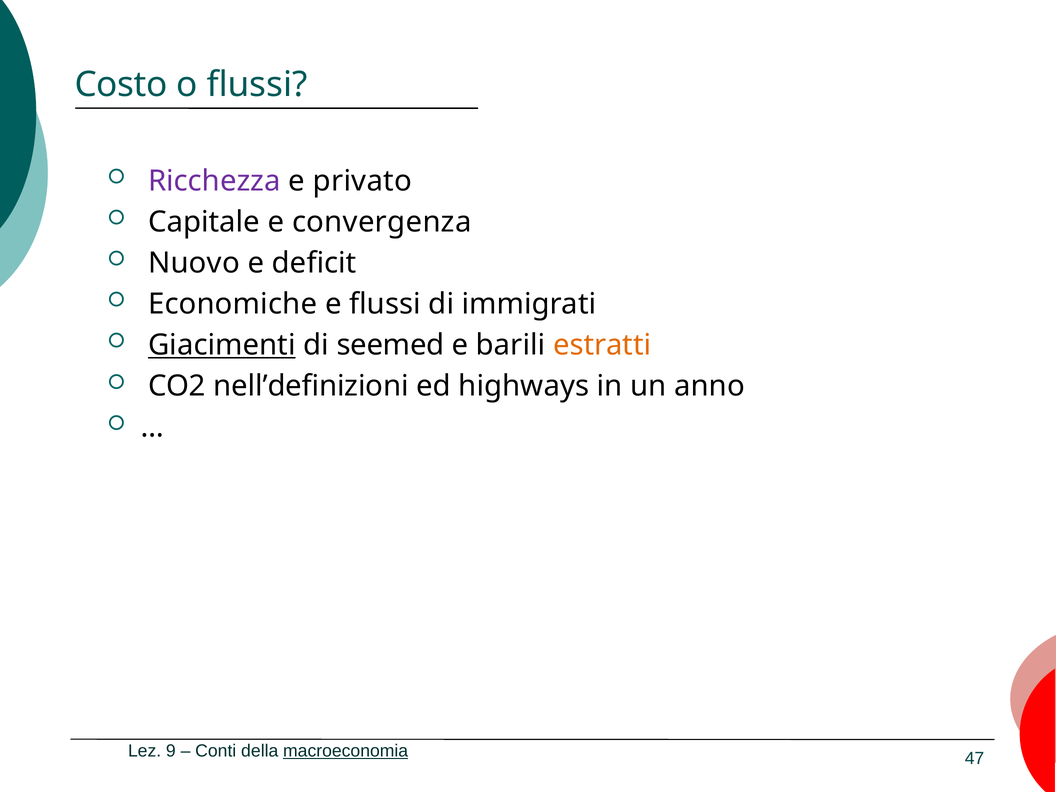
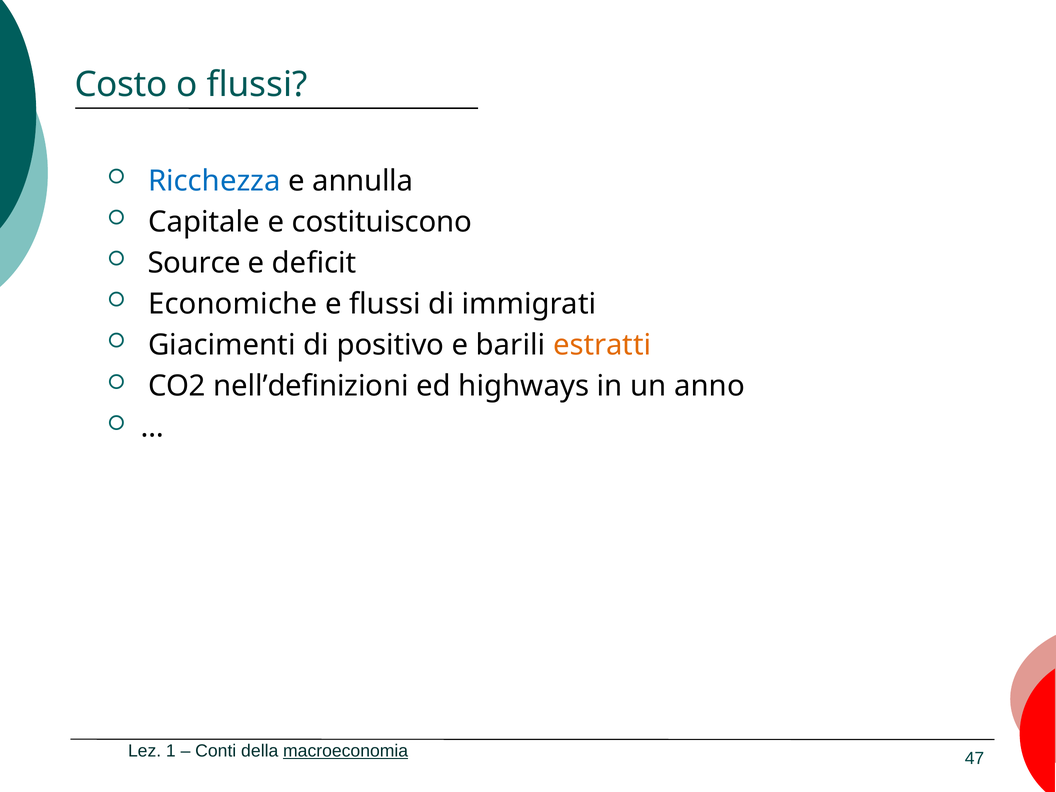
Ricchezza colour: purple -> blue (214, 181)
privato: privato -> annulla (363, 181)
convergenza: convergenza -> costituiscono (382, 222)
Nuovo: Nuovo -> Source (194, 263)
Giacimenti underline: present -> none (222, 345)
seemed: seemed -> positivo (390, 345)
9: 9 -> 1 (171, 751)
